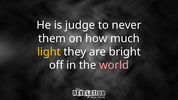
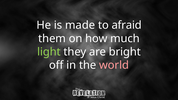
judge: judge -> made (80, 25)
never: never -> afraid (127, 25)
light colour: yellow -> light green (49, 52)
